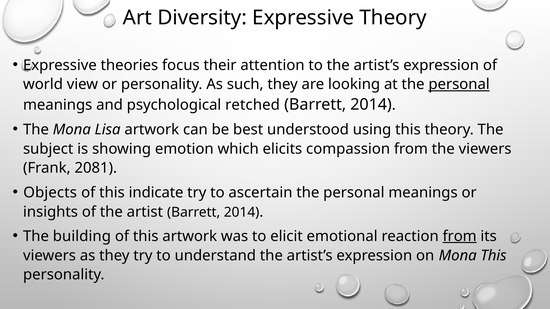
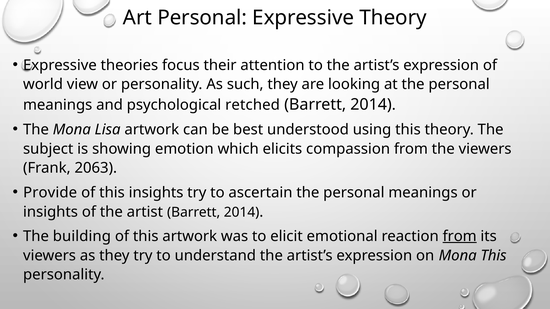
Art Diversity: Diversity -> Personal (202, 18)
personal underline: present -> none (459, 84)
2081: 2081 -> 2063 (96, 168)
Objects: Objects -> Provide (50, 193)
this indicate: indicate -> insights (156, 193)
